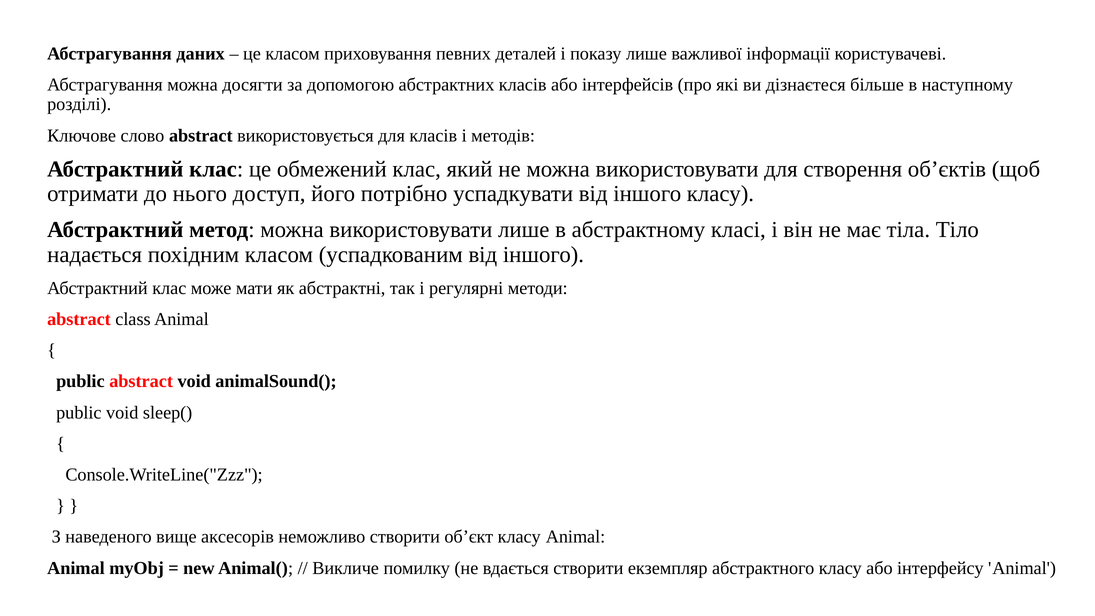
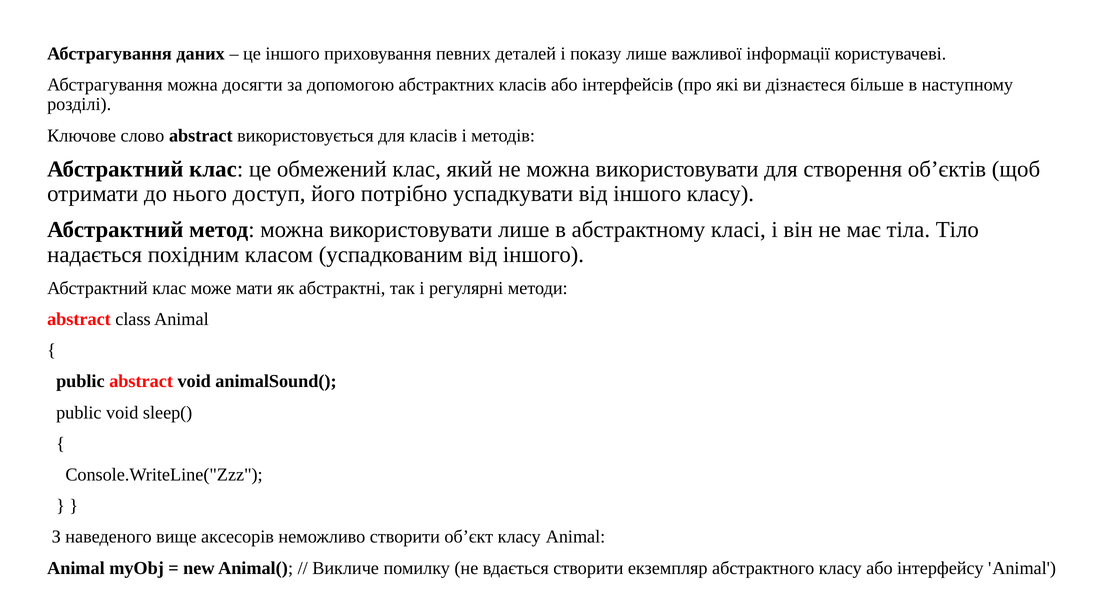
це класом: класом -> іншого (293, 54)
